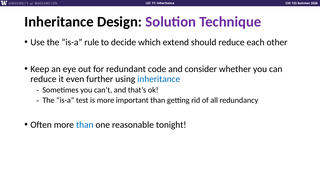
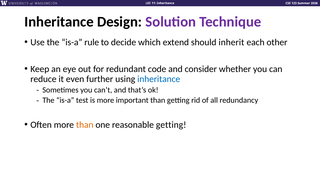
should reduce: reduce -> inherit (231, 42)
than colour: blue -> orange (85, 125)
reasonable tonight: tonight -> getting (171, 125)
